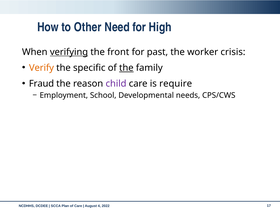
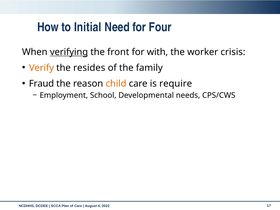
Other: Other -> Initial (88, 27)
High: High -> Four (160, 27)
past: past -> with (157, 52)
specific: specific -> resides (89, 68)
the underline: present -> none (126, 68)
child colour: purple -> orange (116, 84)
